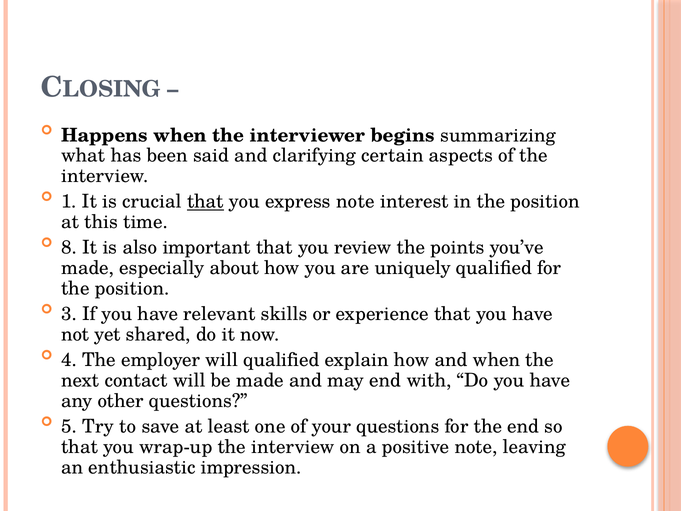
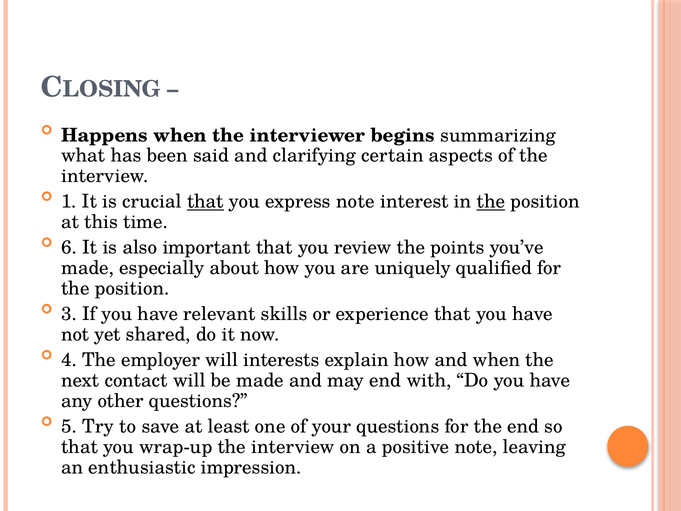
the underline: none -> present (491, 202)
8: 8 -> 6 (69, 248)
will qualified: qualified -> interests (281, 360)
